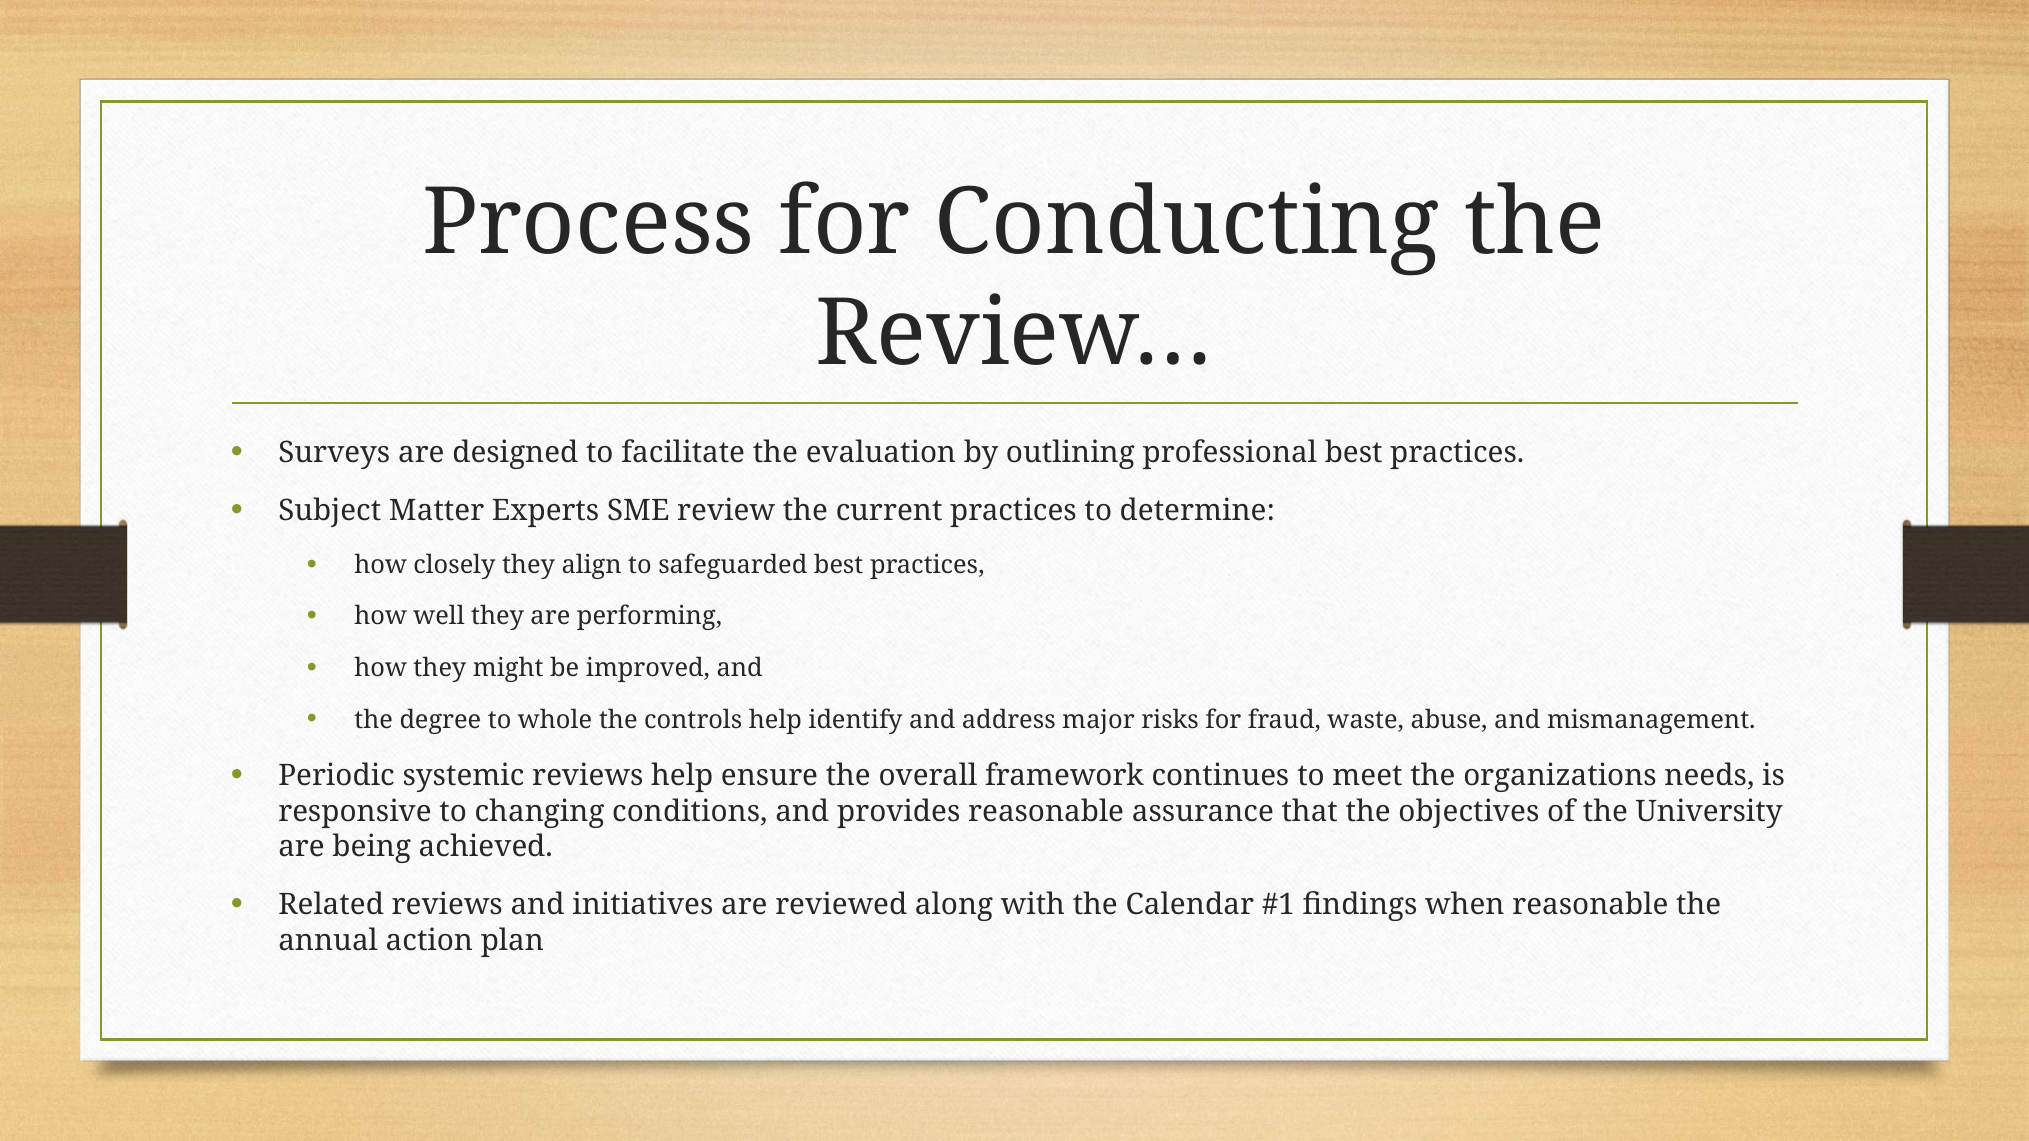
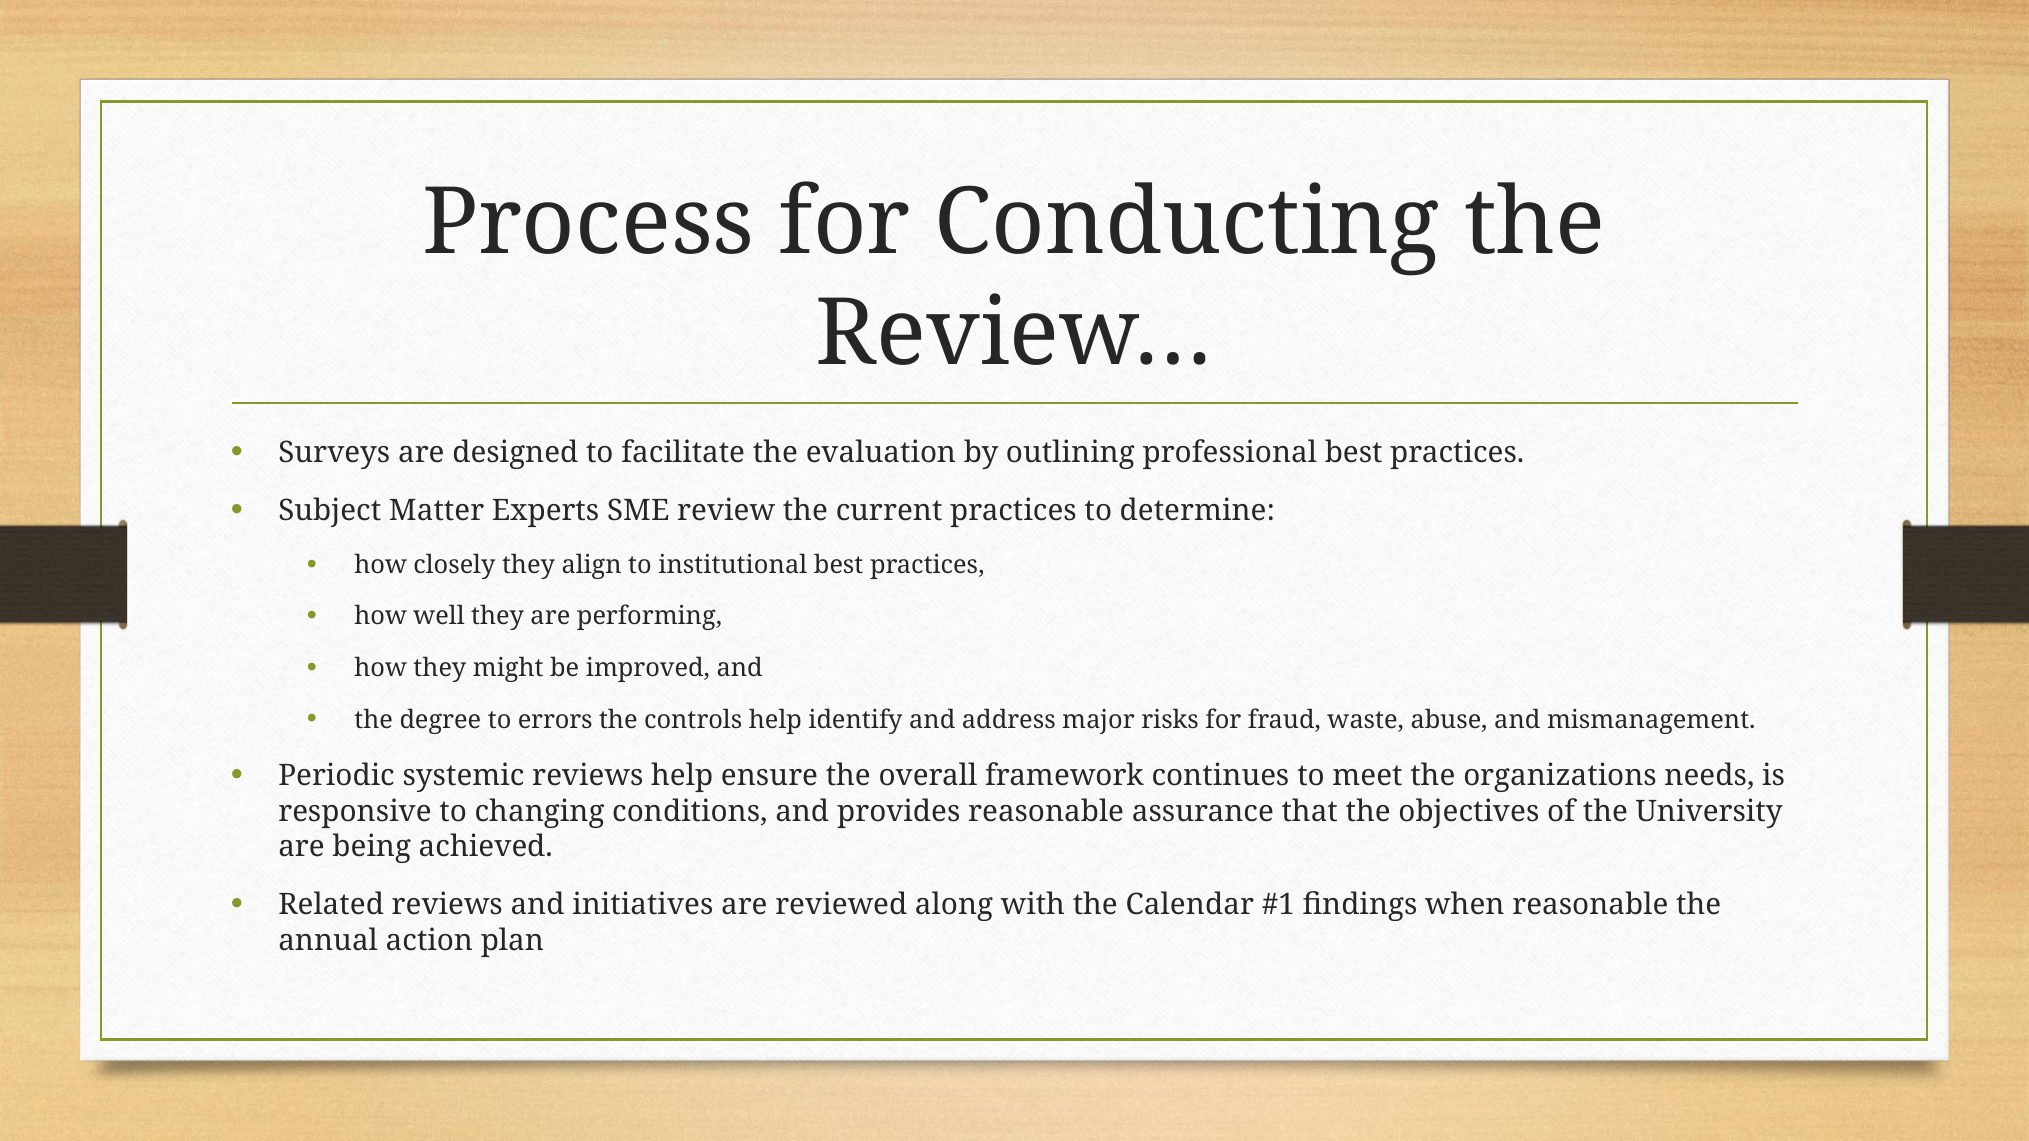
safeguarded: safeguarded -> institutional (733, 565)
whole: whole -> errors (555, 720)
